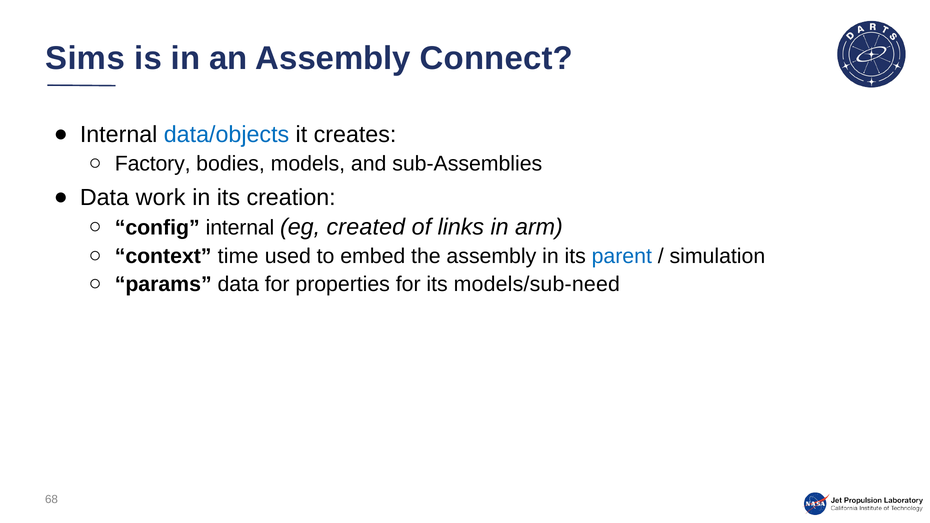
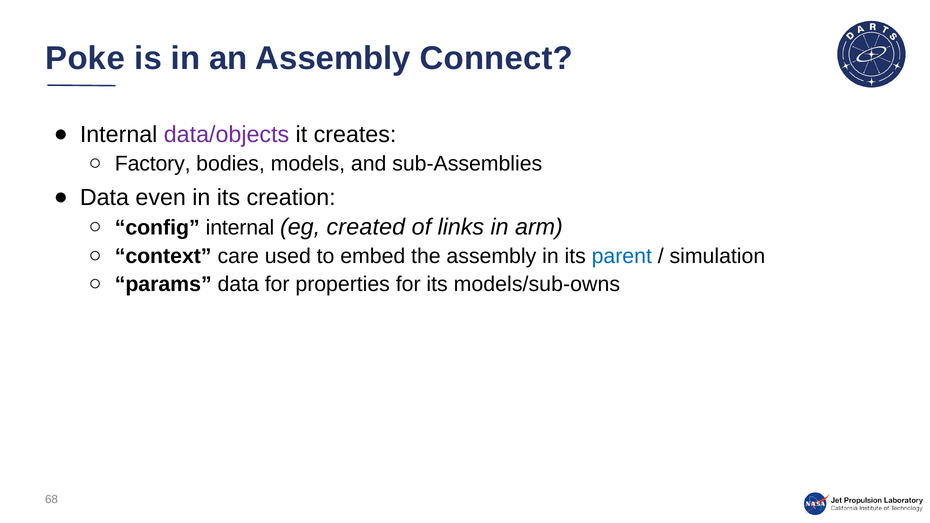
Sims: Sims -> Poke (85, 58)
data/objects colour: blue -> purple (227, 135)
work: work -> even (161, 197)
time: time -> care (238, 256)
models/sub-need: models/sub-need -> models/sub-owns (537, 284)
